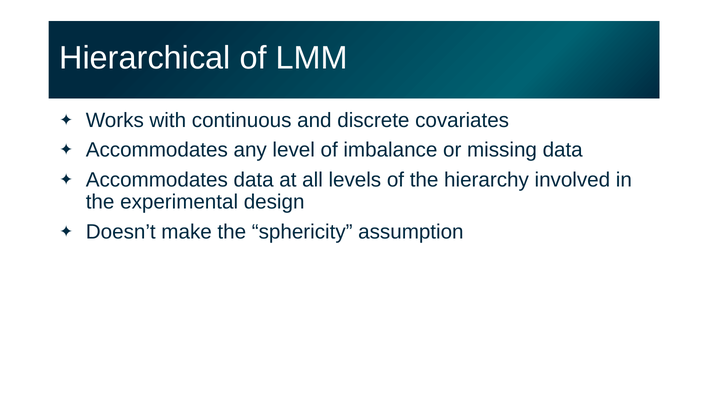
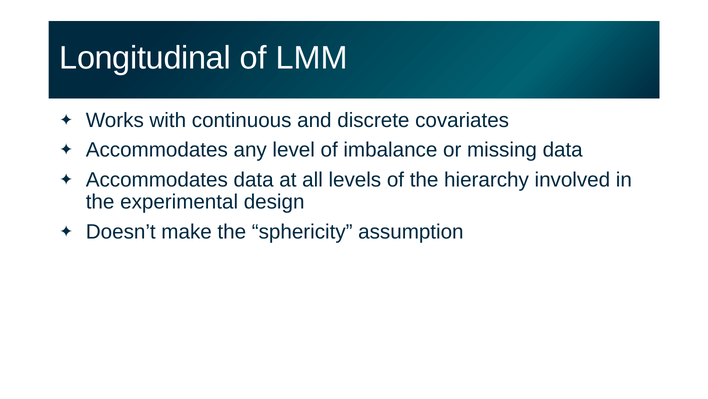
Hierarchical: Hierarchical -> Longitudinal (145, 58)
